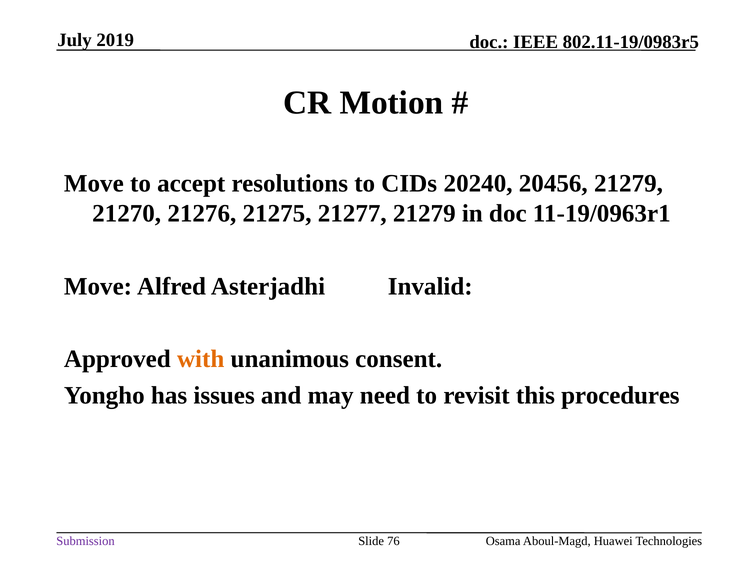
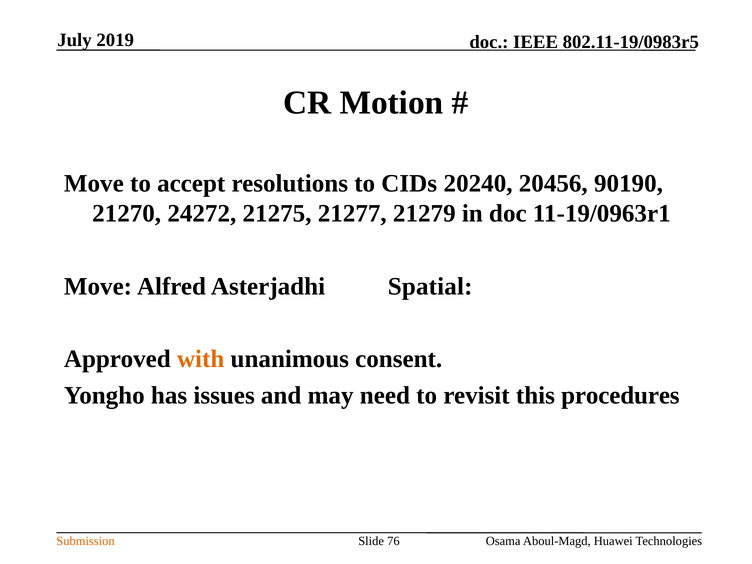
20456 21279: 21279 -> 90190 (628, 184)
21276: 21276 -> 24272 (202, 214)
Invalid: Invalid -> Spatial (430, 286)
Submission colour: purple -> orange (86, 541)
